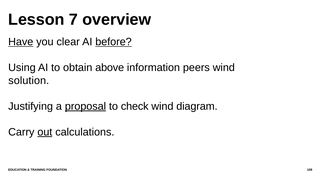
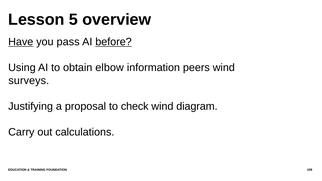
7: 7 -> 5 (73, 20)
clear: clear -> pass (68, 42)
above: above -> elbow (110, 68)
solution: solution -> surveys (29, 81)
proposal underline: present -> none (85, 106)
out underline: present -> none (45, 132)
